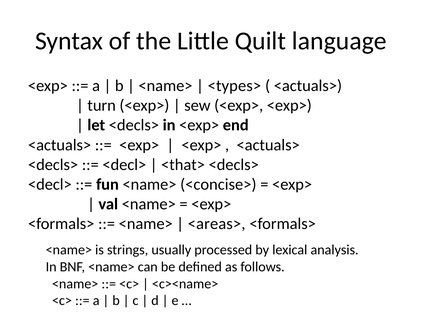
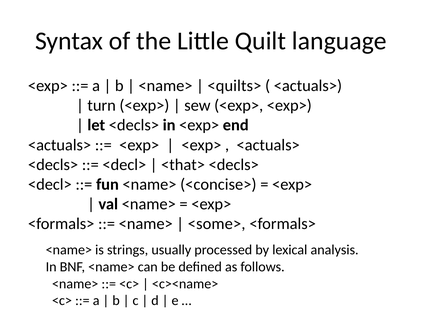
<types>: <types> -> <quilts> (234, 86)
<areas>: <areas> -> <some> (217, 224)
